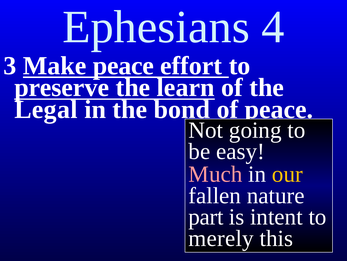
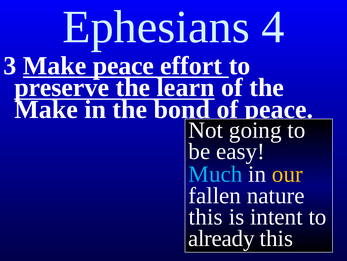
Legal: Legal -> Make (46, 109)
Much colour: pink -> light blue (215, 174)
part: part -> this (206, 216)
merely: merely -> already (221, 238)
